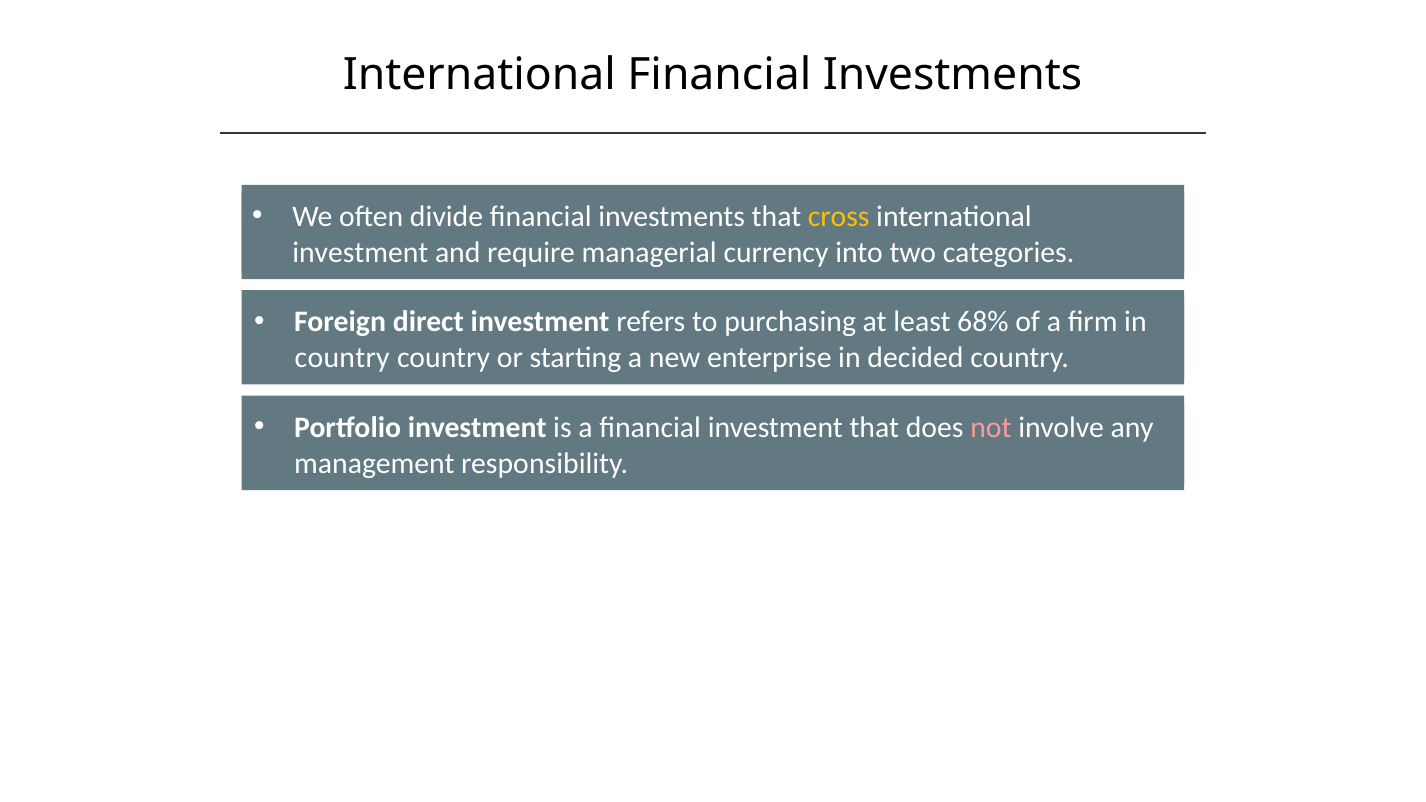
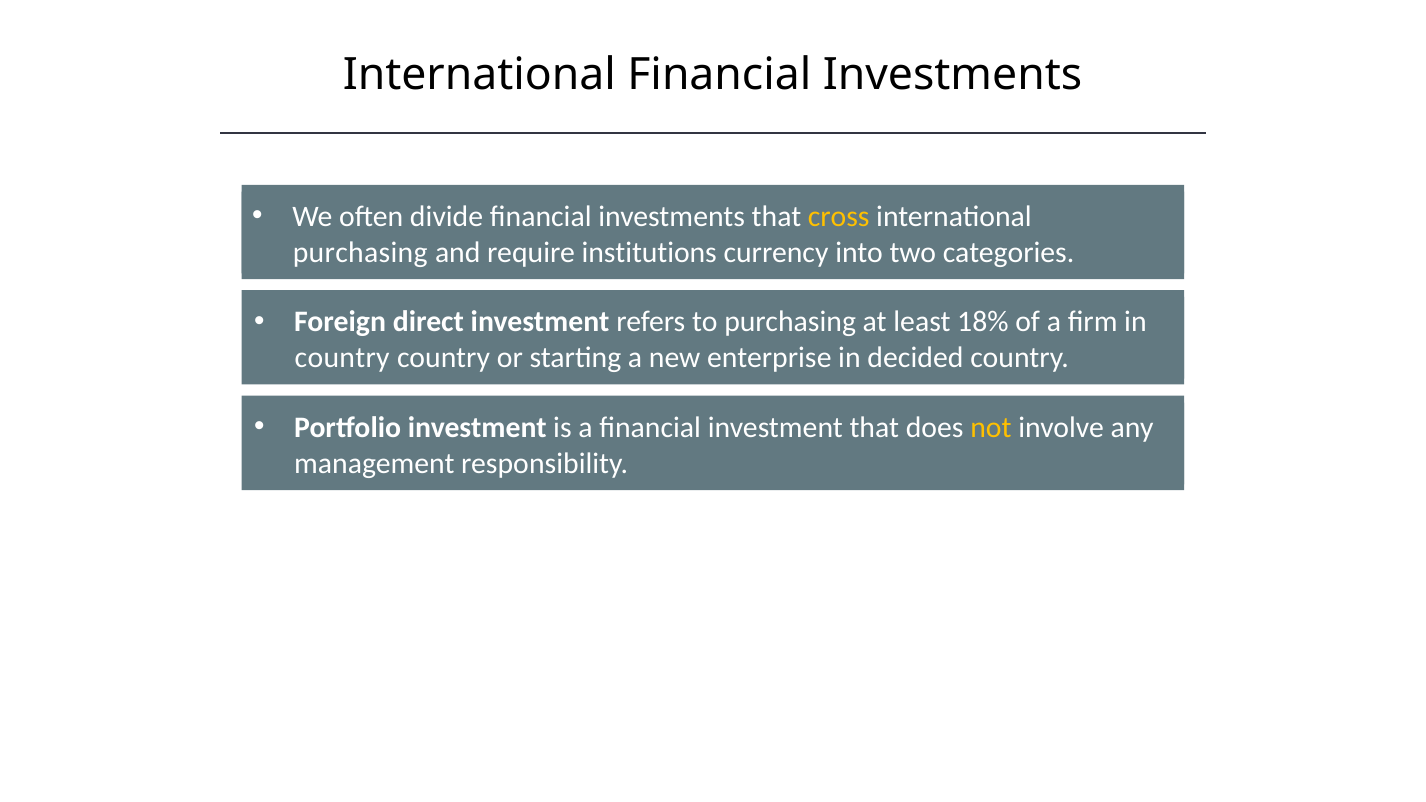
investment: investment -> purchasing (360, 252)
managerial: managerial -> institutions (649, 252)
68%: 68% -> 18% (983, 322)
not colour: pink -> yellow (991, 428)
